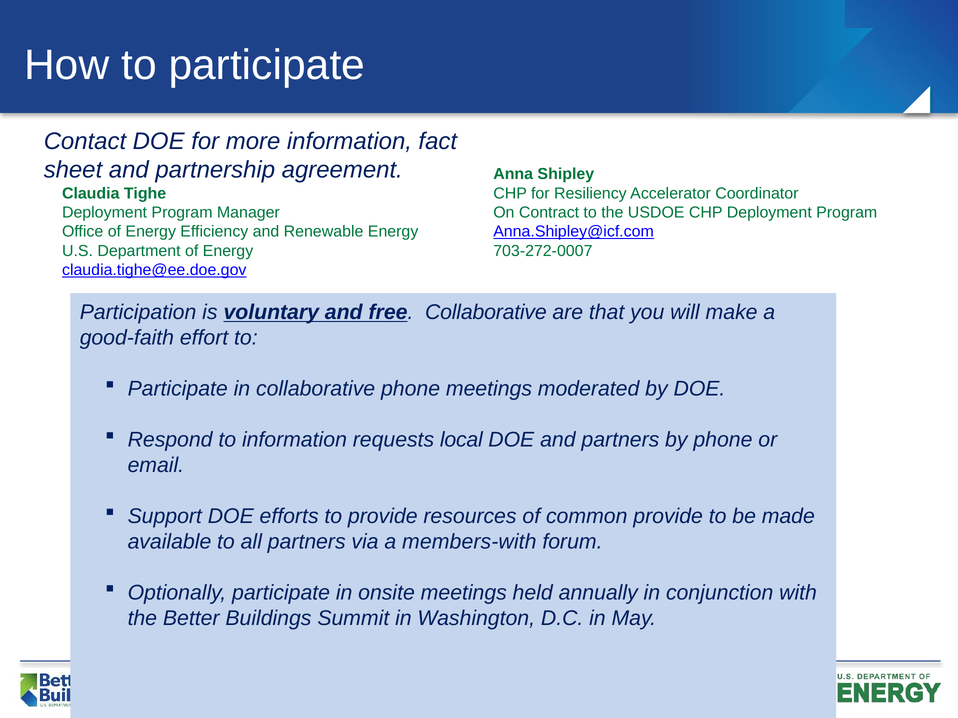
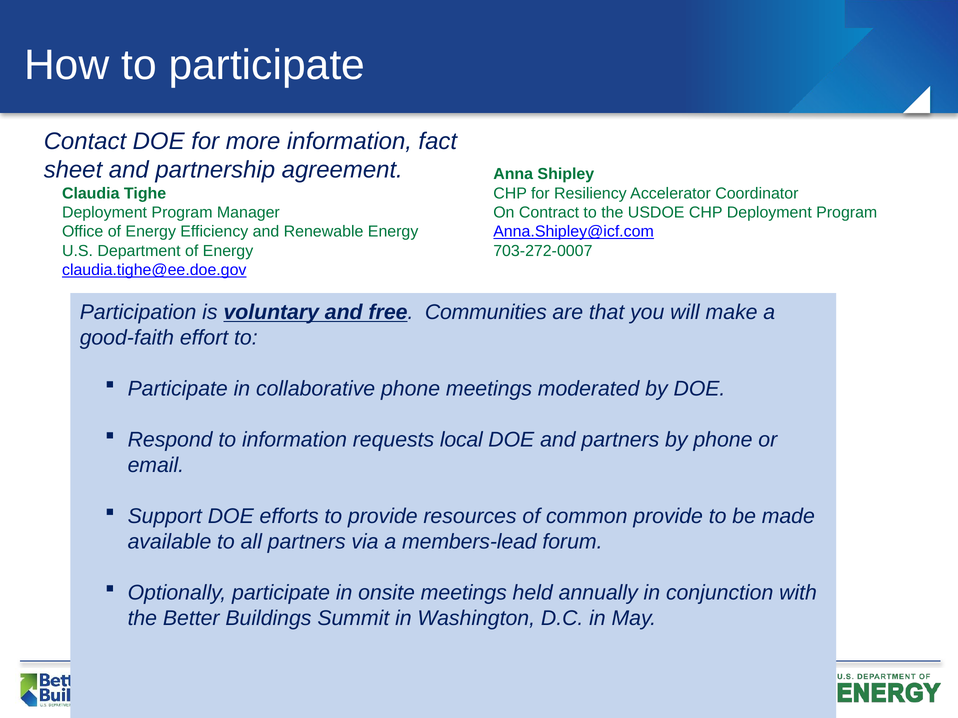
free Collaborative: Collaborative -> Communities (486, 312)
members-with: members-with -> members-lead (469, 542)
